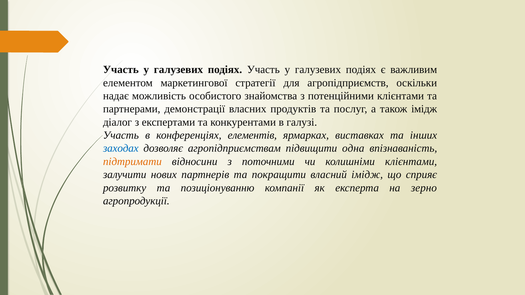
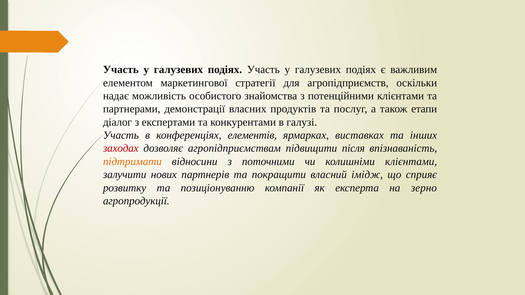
також імідж: імідж -> етапи (424, 109)
заходах colour: blue -> red (121, 149)
одна: одна -> після (353, 149)
